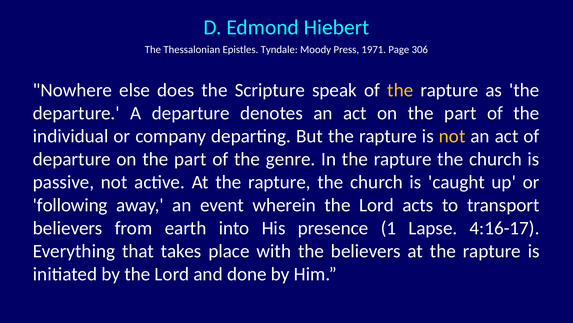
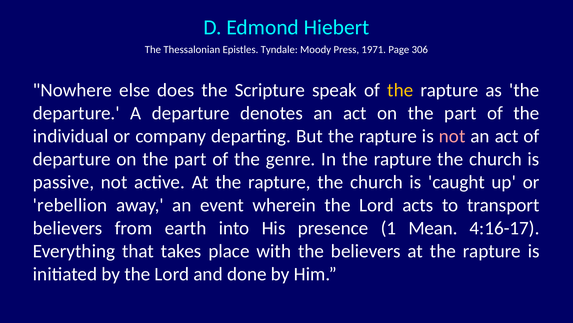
not colour: yellow -> pink (452, 136)
following: following -> rebellion (70, 205)
Lapse: Lapse -> Mean (433, 228)
